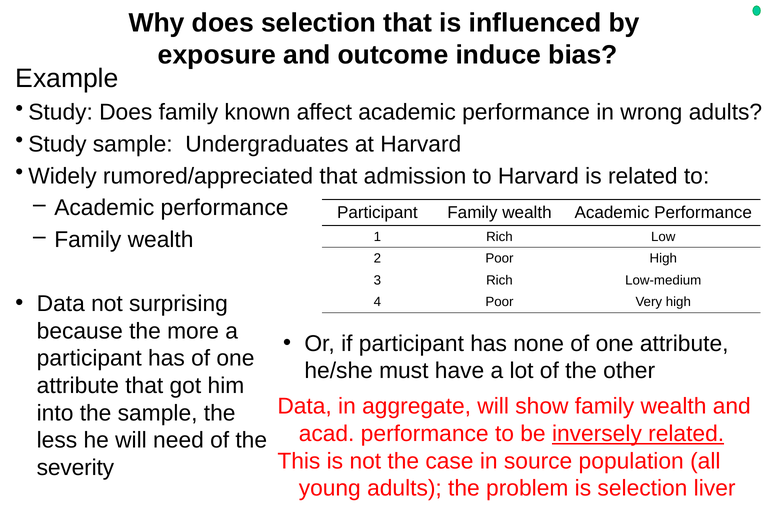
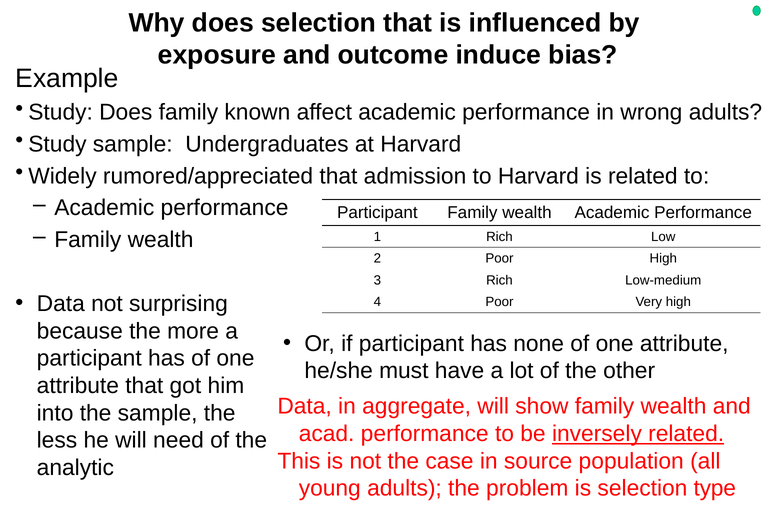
severity: severity -> analytic (75, 468)
liver: liver -> type (715, 488)
